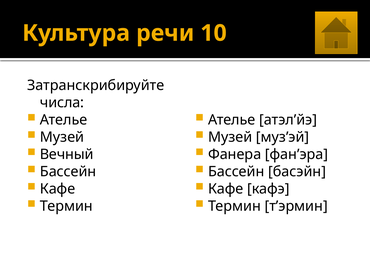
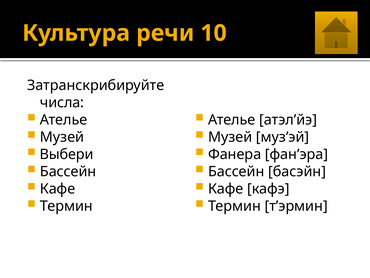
Вечный: Вечный -> Выбери (67, 154)
